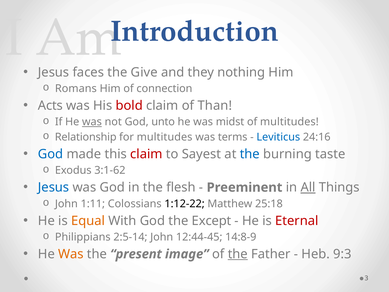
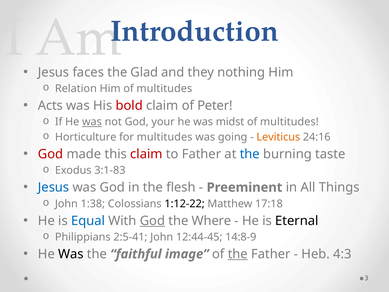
Give: Give -> Glad (144, 72)
Romans: Romans -> Relation (76, 89)
Him of connection: connection -> multitudes (164, 89)
Than: Than -> Peter (215, 106)
unto: unto -> your (163, 122)
Relationship: Relationship -> Horticulture (86, 137)
terms: terms -> going (233, 137)
Leviticus colour: blue -> orange (278, 137)
God colour: blue -> red (51, 154)
to Sayest: Sayest -> Father (201, 154)
3:1-62: 3:1-62 -> 3:1-83 (110, 170)
All underline: present -> none (308, 187)
1:11: 1:11 -> 1:38 (93, 204)
25:18: 25:18 -> 17:18 (269, 204)
Equal colour: orange -> blue (88, 221)
God underline: none -> present (152, 221)
Except: Except -> Where (212, 221)
Eternal colour: red -> black (297, 221)
2:5-14: 2:5-14 -> 2:5-41 (130, 237)
Was colour: orange -> black (71, 254)
present: present -> faithful (136, 254)
9:3: 9:3 -> 4:3 (342, 254)
